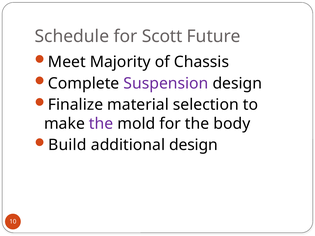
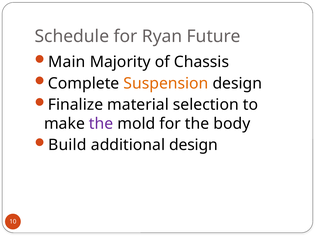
Scott: Scott -> Ryan (162, 36)
Meet: Meet -> Main (67, 62)
Suspension colour: purple -> orange (166, 83)
